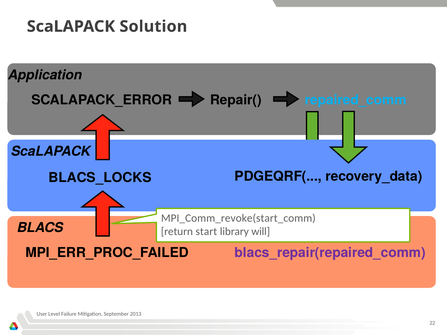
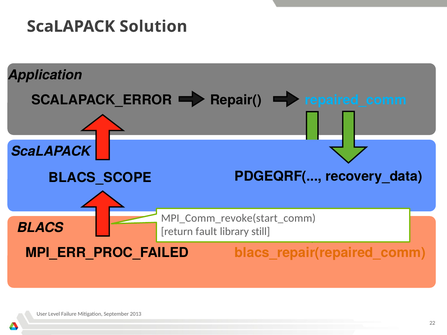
BLACS_LOCKS: BLACS_LOCKS -> BLACS_SCOPE (100, 178)
start: start -> fault (206, 232)
will: will -> still (261, 232)
blacs_repair(repaired_comm colour: purple -> orange (330, 253)
